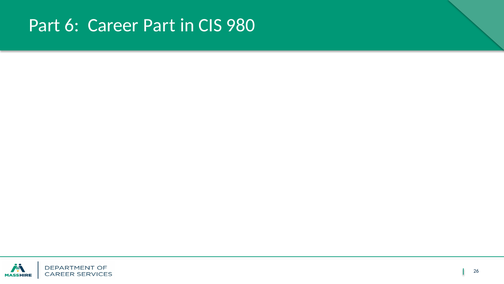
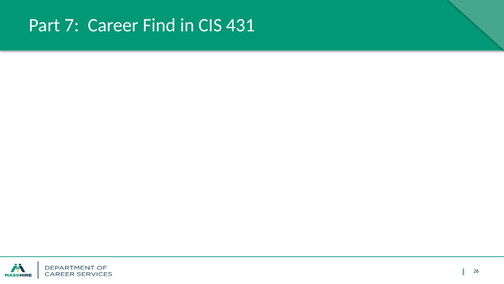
6: 6 -> 7 (72, 25)
Career Part: Part -> Find (159, 25)
980: 980 -> 431 (241, 25)
